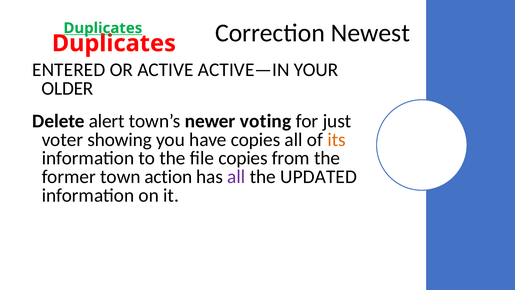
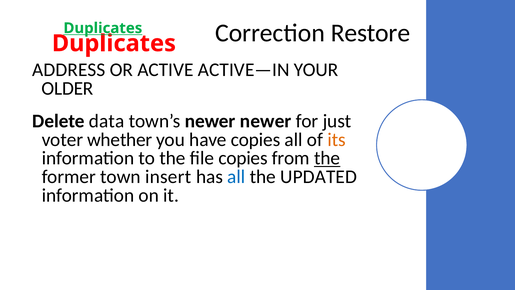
Newest: Newest -> Restore (370, 33)
ENTERED: ENTERED -> ADDRESS (69, 70)
alert: alert -> data (107, 121)
newer voting: voting -> newer (266, 121)
showing: showing -> whether (120, 139)
the underline: none -> present (327, 158)
action: action -> insert (168, 177)
all colour: purple -> blue (236, 177)
